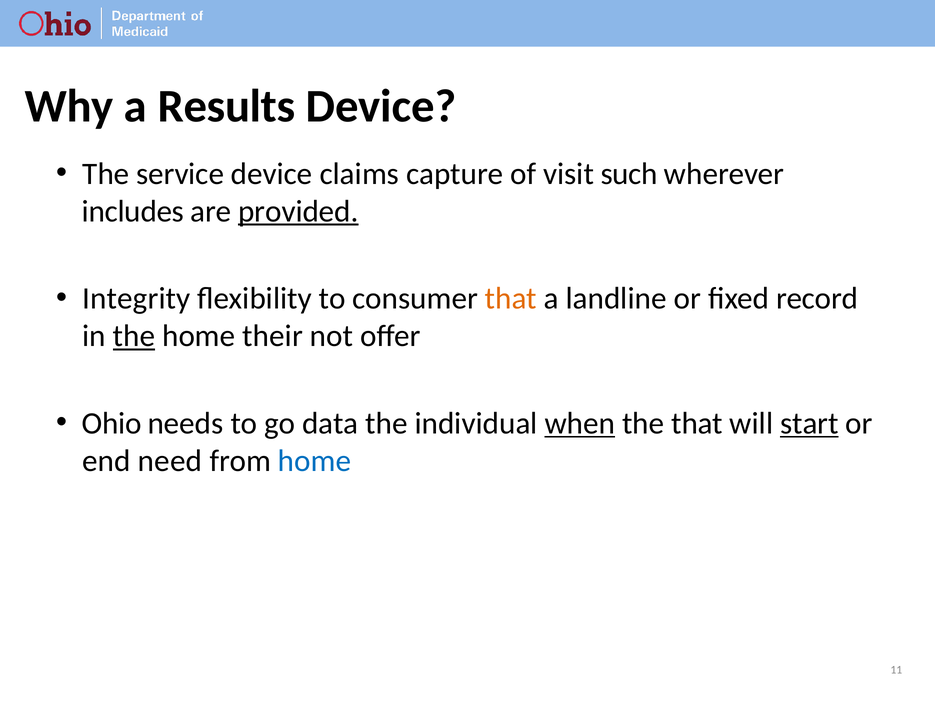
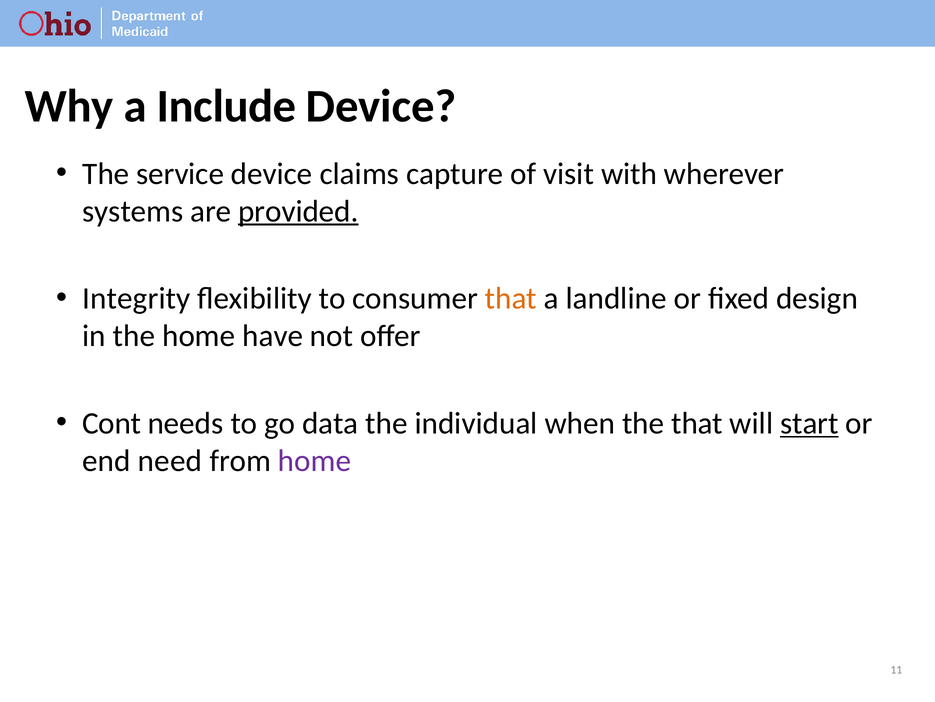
Results: Results -> Include (227, 106)
such: such -> with (629, 174)
includes: includes -> systems (133, 211)
record: record -> design (817, 298)
the underline: present -> none (134, 336)
their: their -> have (273, 336)
Ohio: Ohio -> Cont (112, 423)
when underline: present -> none (580, 423)
home colour: blue -> purple (315, 460)
